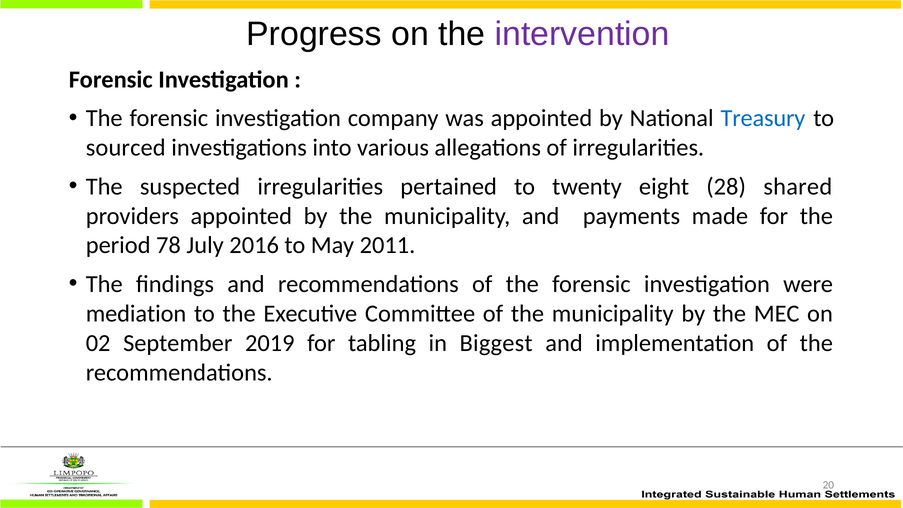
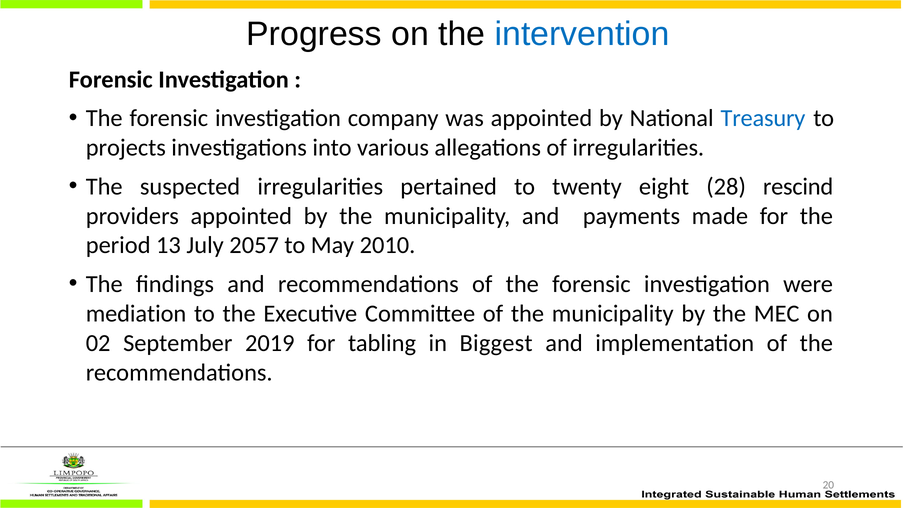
intervention colour: purple -> blue (582, 34)
sourced: sourced -> projects (126, 148)
shared: shared -> rescind (798, 187)
78: 78 -> 13 (168, 245)
2016: 2016 -> 2057 (254, 245)
2011: 2011 -> 2010 (388, 245)
